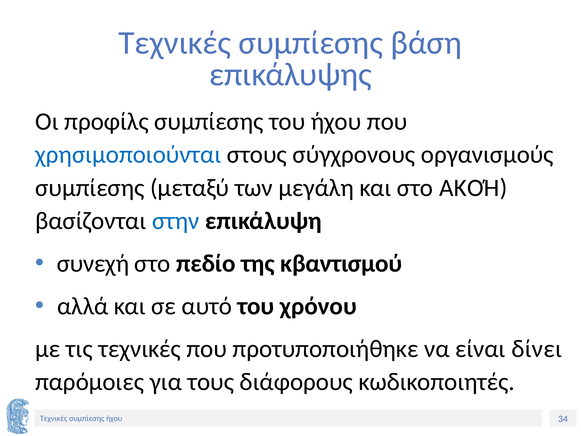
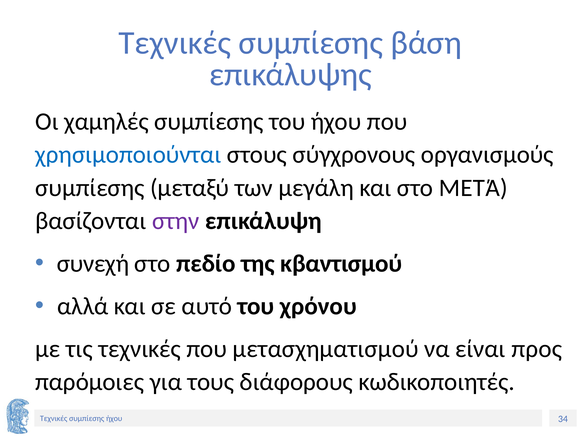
προφίλς: προφίλς -> χαμηλές (107, 122)
ΑΚΟΉ: ΑΚΟΉ -> ΜΕΤΆ (473, 188)
στην colour: blue -> purple (176, 221)
προτυποποιήθηκε: προτυποποιήθηκε -> μετασχηματισμού (326, 349)
δίνει: δίνει -> προς (537, 349)
